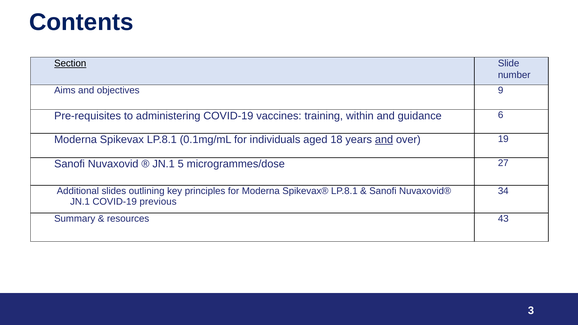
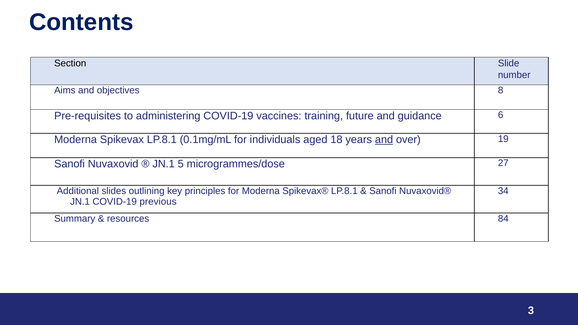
Section underline: present -> none (70, 63)
9: 9 -> 8 (501, 90)
within: within -> future (360, 116)
43: 43 -> 84 (503, 219)
